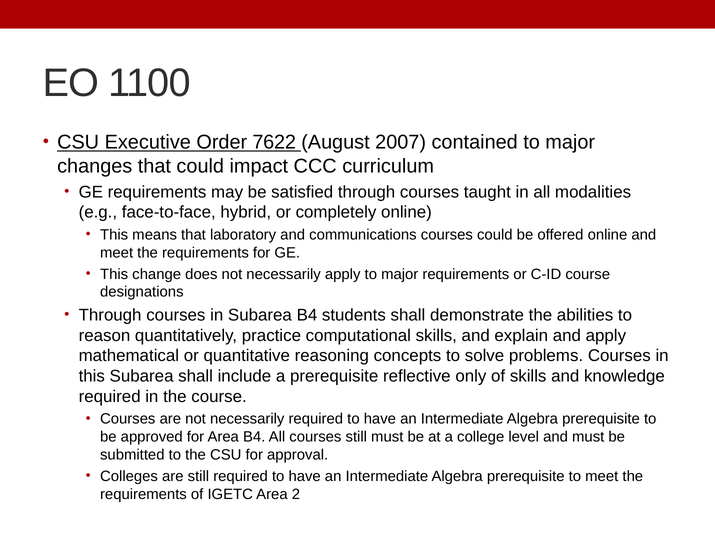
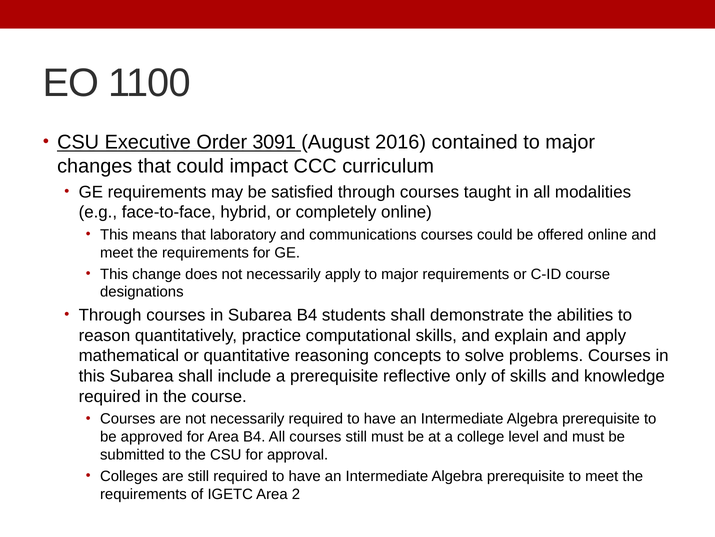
7622: 7622 -> 3091 (274, 142)
2007: 2007 -> 2016 (401, 142)
